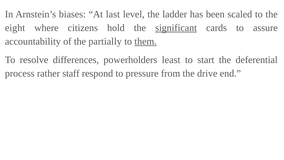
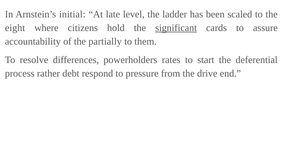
biases: biases -> initial (72, 14)
last: last -> late (113, 14)
them underline: present -> none (146, 41)
least: least -> rates (171, 60)
staff: staff -> debt (71, 73)
